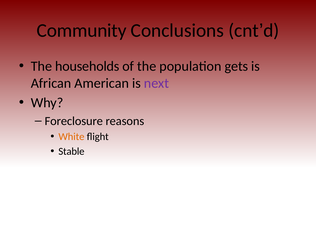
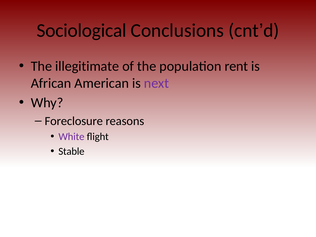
Community: Community -> Sociological (82, 31)
households: households -> illegitimate (87, 66)
gets: gets -> rent (236, 66)
White colour: orange -> purple (71, 137)
